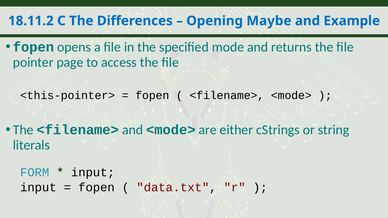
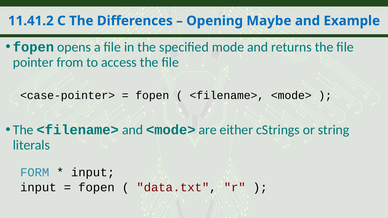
18.11.2: 18.11.2 -> 11.41.2 (31, 21)
page: page -> from (70, 62)
<this-pointer>: <this-pointer> -> <case-pointer> (68, 96)
